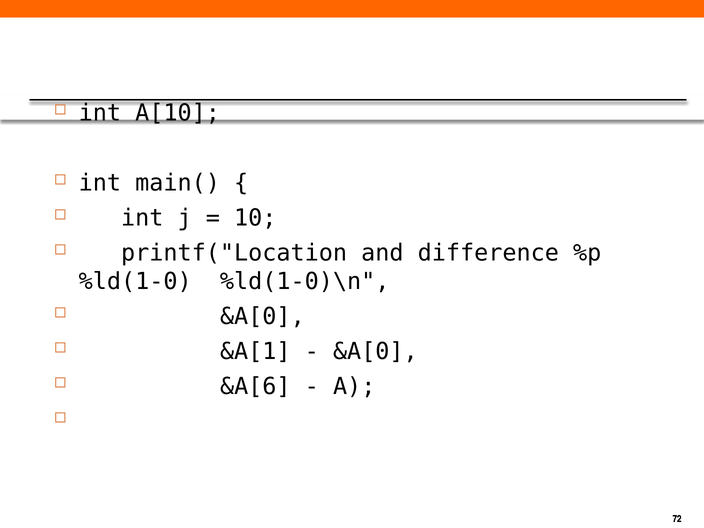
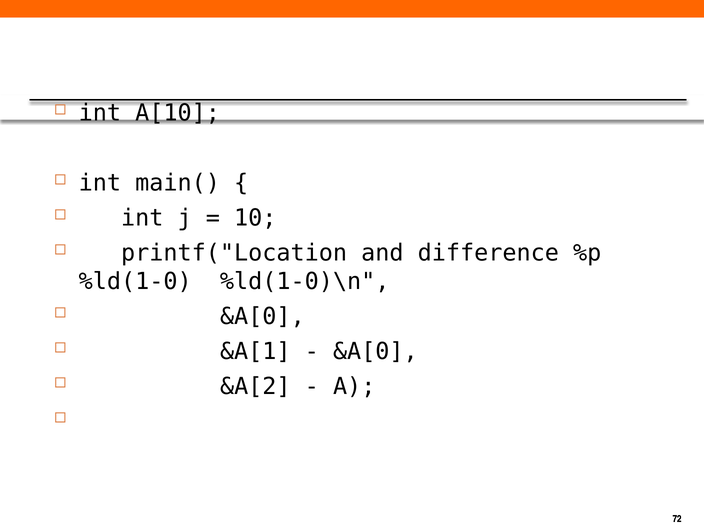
&A[6: &A[6 -> &A[2 (255, 386)
